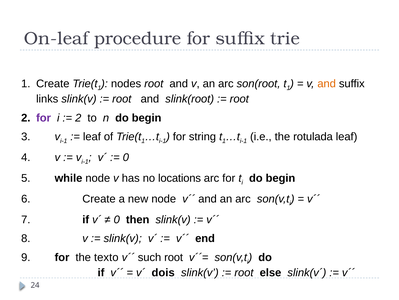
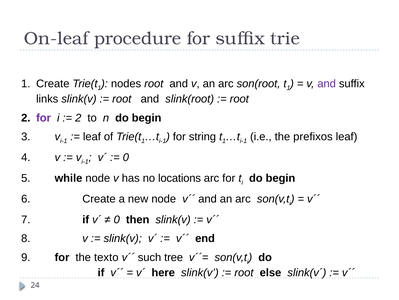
and colour: orange -> purple (327, 84)
rotulada: rotulada -> prefixos (313, 136)
such root: root -> tree (174, 257)
dois: dois -> here (163, 272)
